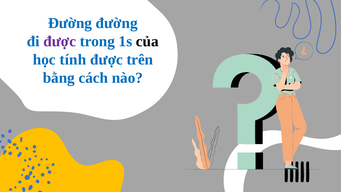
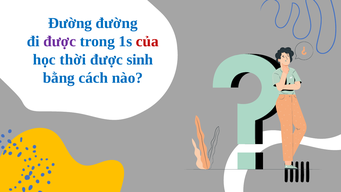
của colour: black -> red (147, 41)
tính: tính -> thời (73, 59)
trên: trên -> sinh (140, 59)
